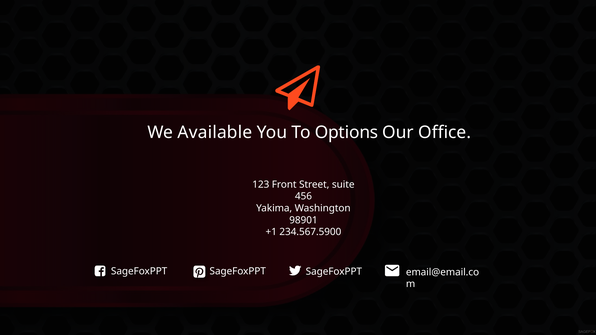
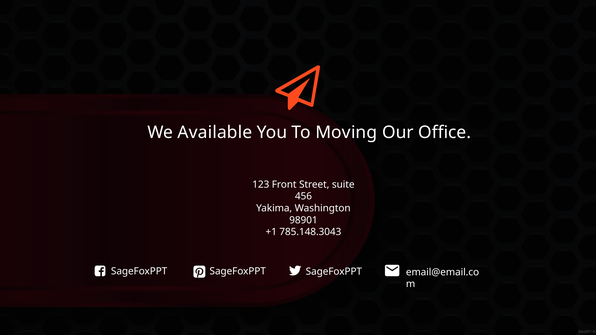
Options: Options -> Moving (346, 132)
234.567.5900: 234.567.5900 -> 785.148.3043 (310, 232)
